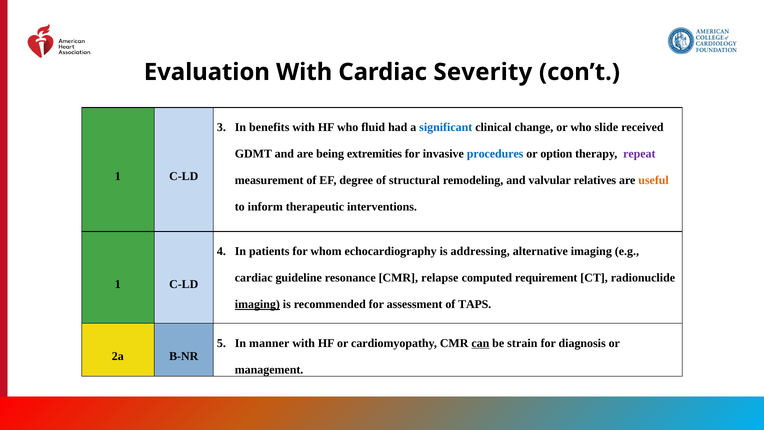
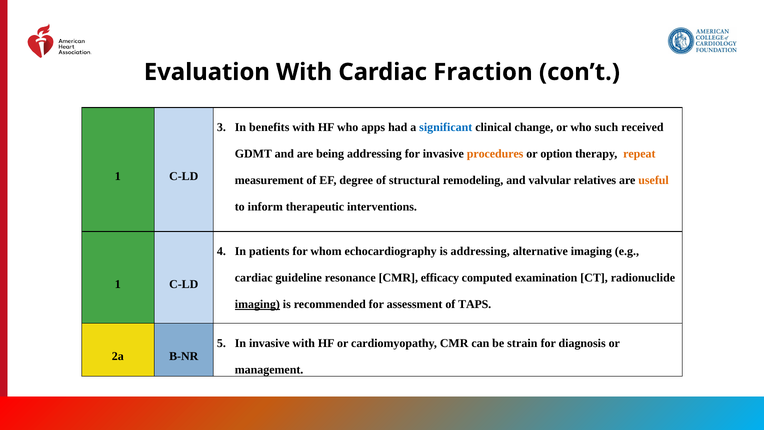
Severity: Severity -> Fraction (483, 72)
fluid: fluid -> apps (373, 127)
slide: slide -> such (606, 127)
being extremities: extremities -> addressing (374, 154)
procedures colour: blue -> orange (495, 154)
repeat colour: purple -> orange (639, 154)
relapse: relapse -> efficacy (440, 278)
requirement: requirement -> examination (546, 278)
In manner: manner -> invasive (269, 343)
can underline: present -> none (480, 343)
